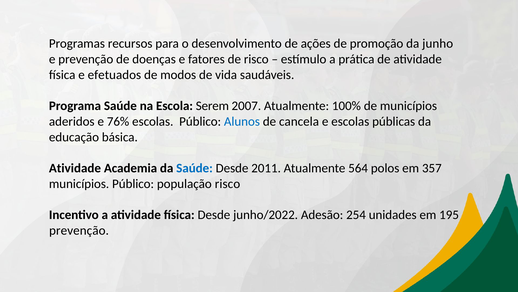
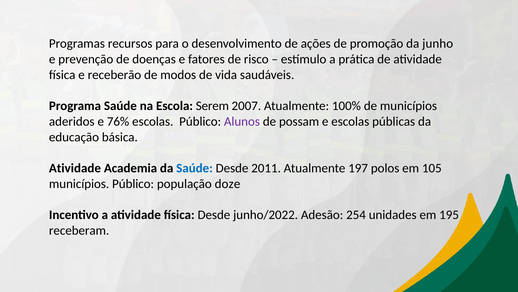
efetuados: efetuados -> receberão (114, 75)
Alunos colour: blue -> purple (242, 121)
cancela: cancela -> possam (299, 121)
564: 564 -> 197 (358, 168)
357: 357 -> 105 (432, 168)
população risco: risco -> doze (227, 183)
prevenção: prevenção -> receberam (79, 230)
